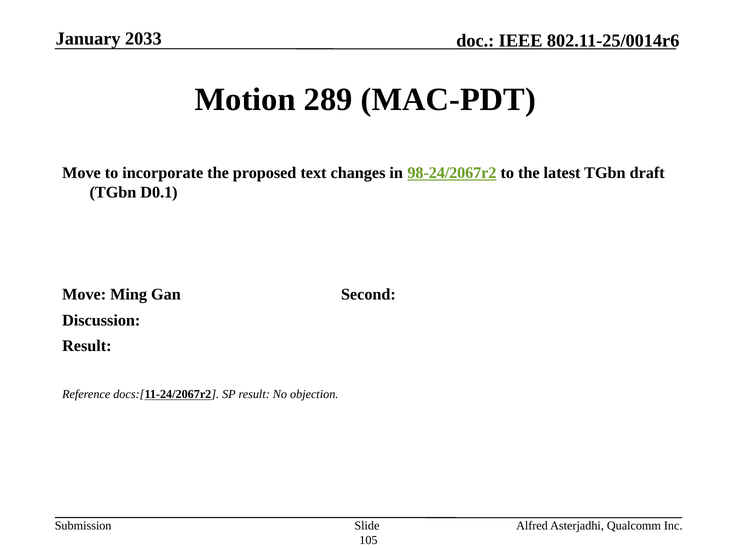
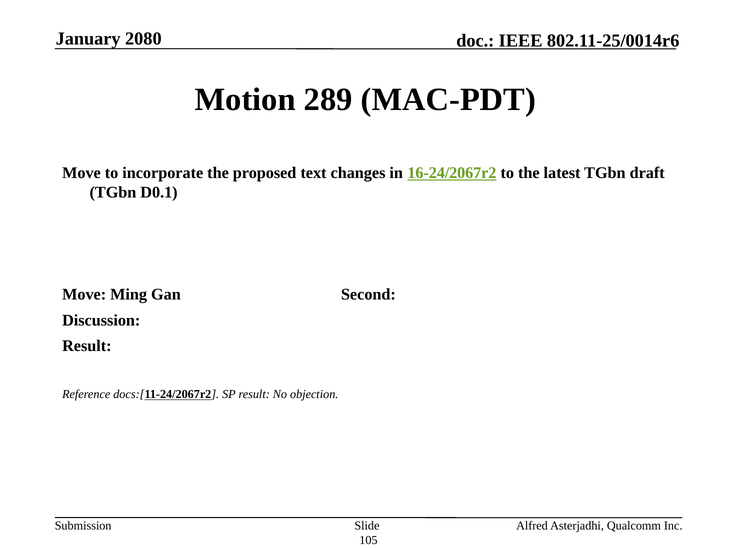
2033: 2033 -> 2080 (143, 39)
98-24/2067r2: 98-24/2067r2 -> 16-24/2067r2 (452, 173)
